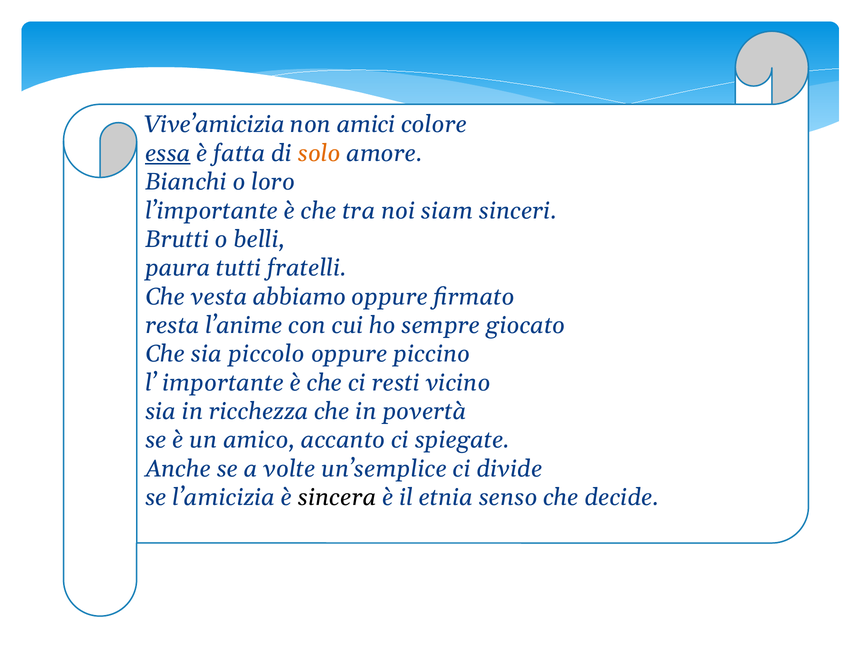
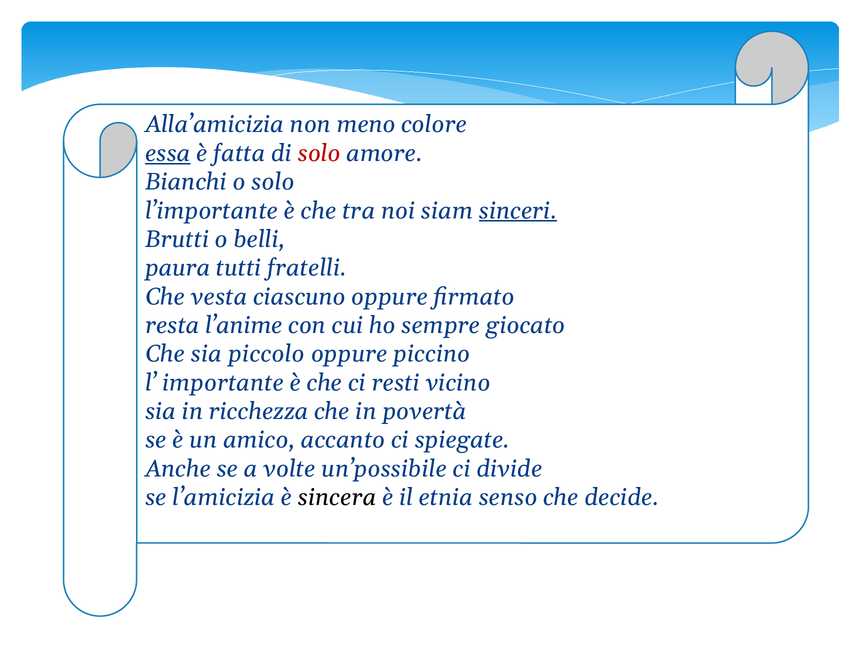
Vive’amicizia: Vive’amicizia -> Alla’amicizia (215, 125)
amici: amici -> meno (366, 125)
solo colour: orange -> red (319, 153)
o loro: loro -> solo (273, 182)
sinceri underline: none -> present (518, 211)
abbiamo: abbiamo -> ciascuno (299, 297)
un’semplice: un’semplice -> un’possibile (384, 469)
